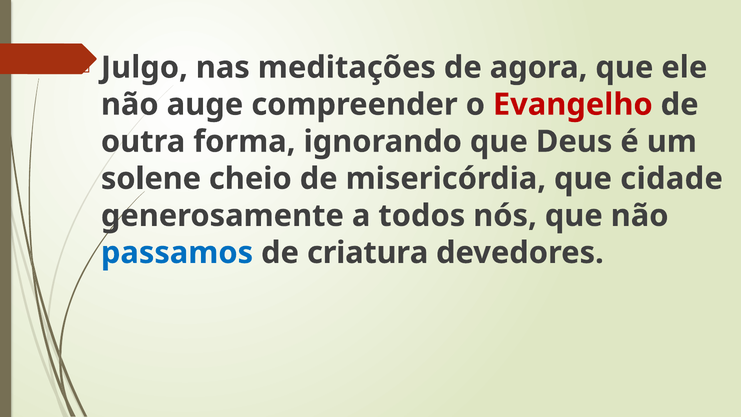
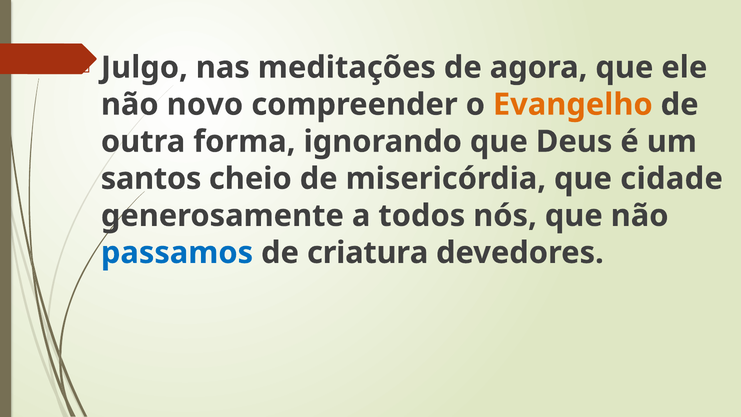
auge: auge -> novo (205, 105)
Evangelho colour: red -> orange (573, 105)
solene: solene -> santos (151, 179)
